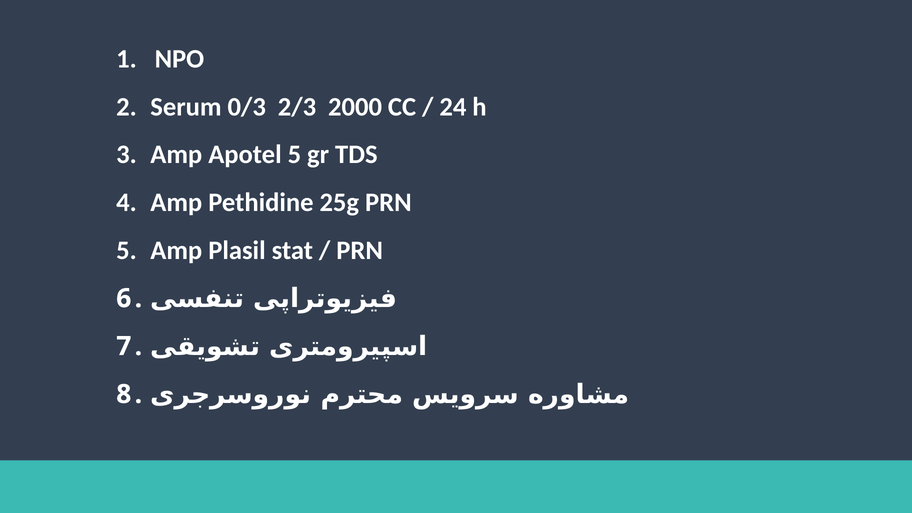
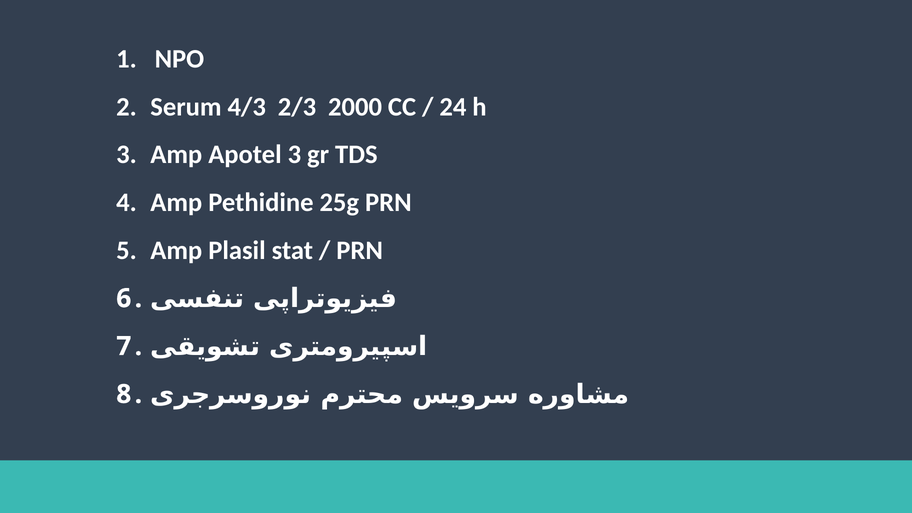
0/3: 0/3 -> 4/3 (247, 107)
Apotel 5: 5 -> 3 (294, 155)
